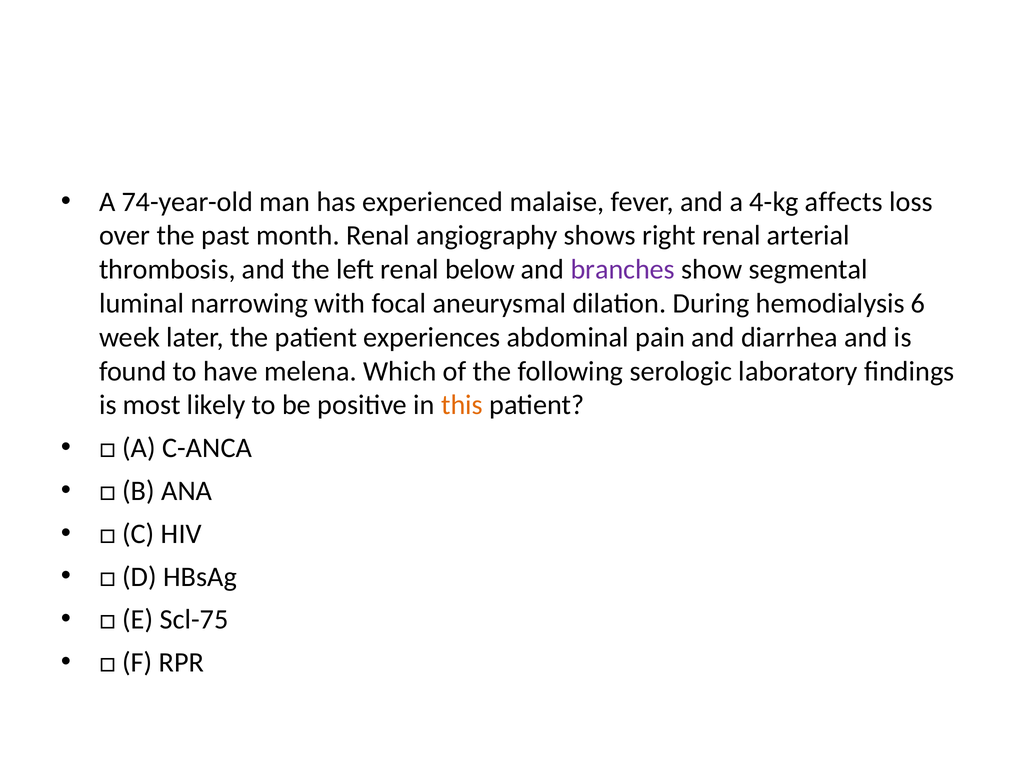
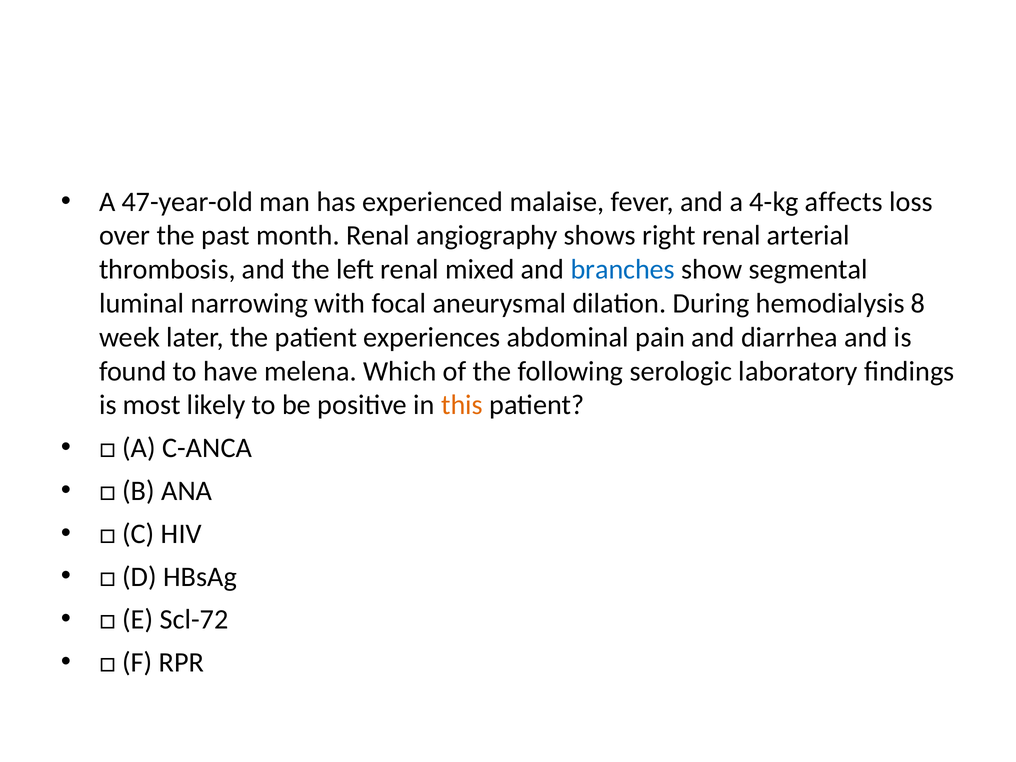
74-year-old: 74-year-old -> 47-year-old (187, 202)
below: below -> mixed (480, 270)
branches colour: purple -> blue (623, 270)
6: 6 -> 8 (918, 303)
Scl-75: Scl-75 -> Scl-72 (194, 620)
